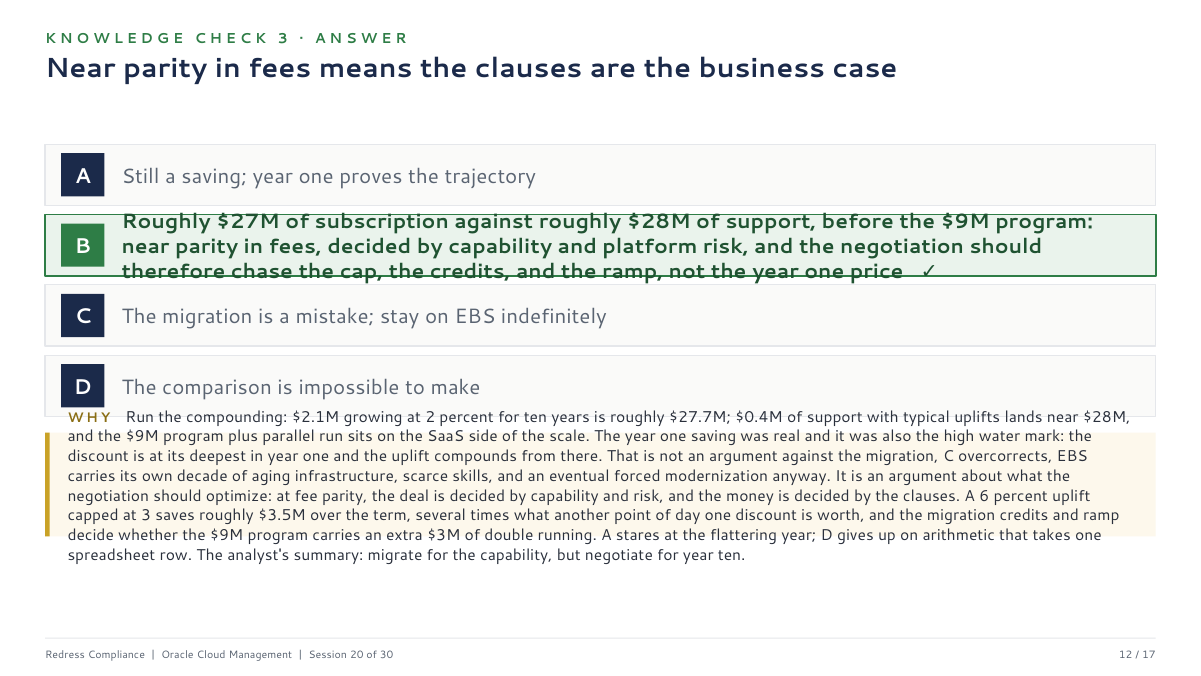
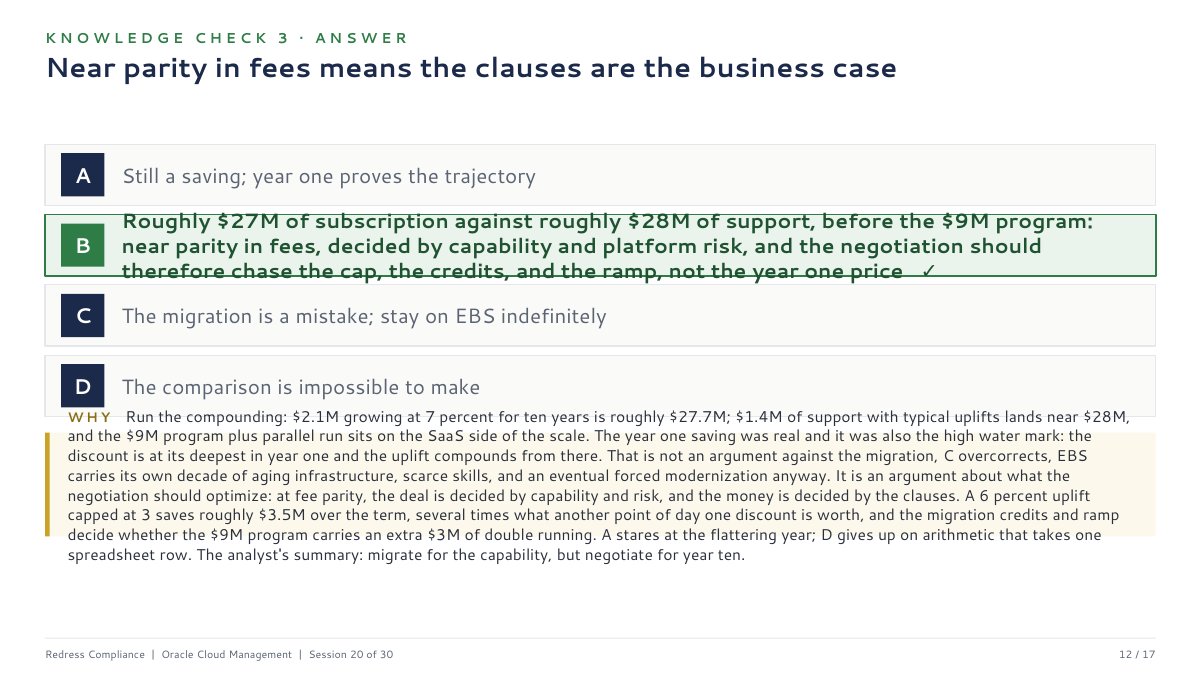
2: 2 -> 7 (430, 417)
$0.4M: $0.4M -> $1.4M (759, 417)
